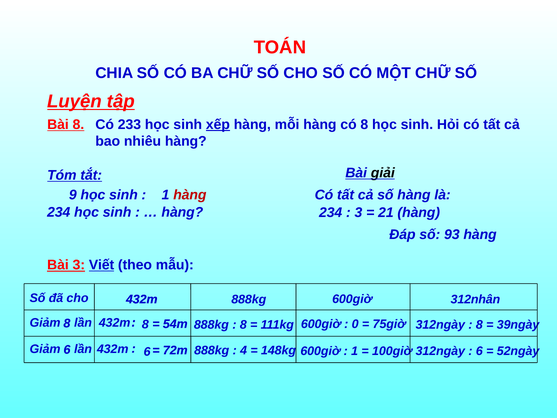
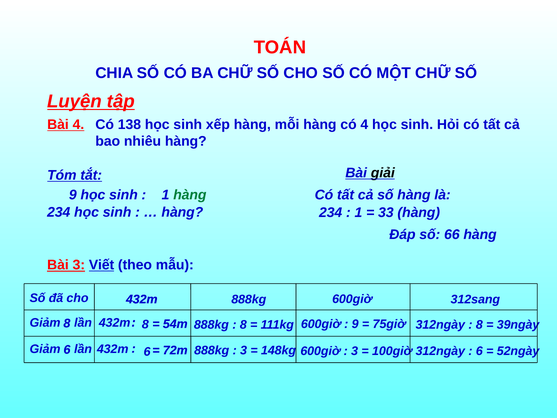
Bài 8: 8 -> 4 (78, 124)
233: 233 -> 138 (129, 124)
xếp underline: present -> none (218, 124)
có 8: 8 -> 4 (364, 124)
hàng colour: red -> green (190, 195)
3: 3 -> 1 (358, 213)
21: 21 -> 33 (386, 213)
93: 93 -> 66 (452, 234)
312nhân: 312nhân -> 312sang (475, 299)
0: 0 -> 9 (355, 324)
4: 4 -> 3 (244, 350)
1: 1 -> 3 (355, 351)
